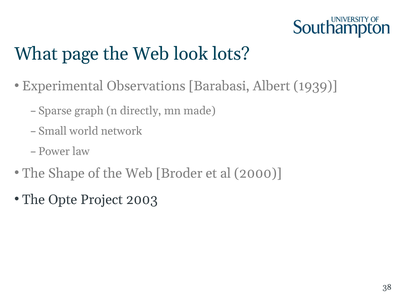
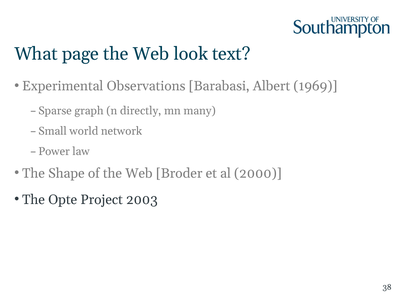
lots: lots -> text (231, 54)
1939: 1939 -> 1969 (315, 86)
made: made -> many (200, 111)
